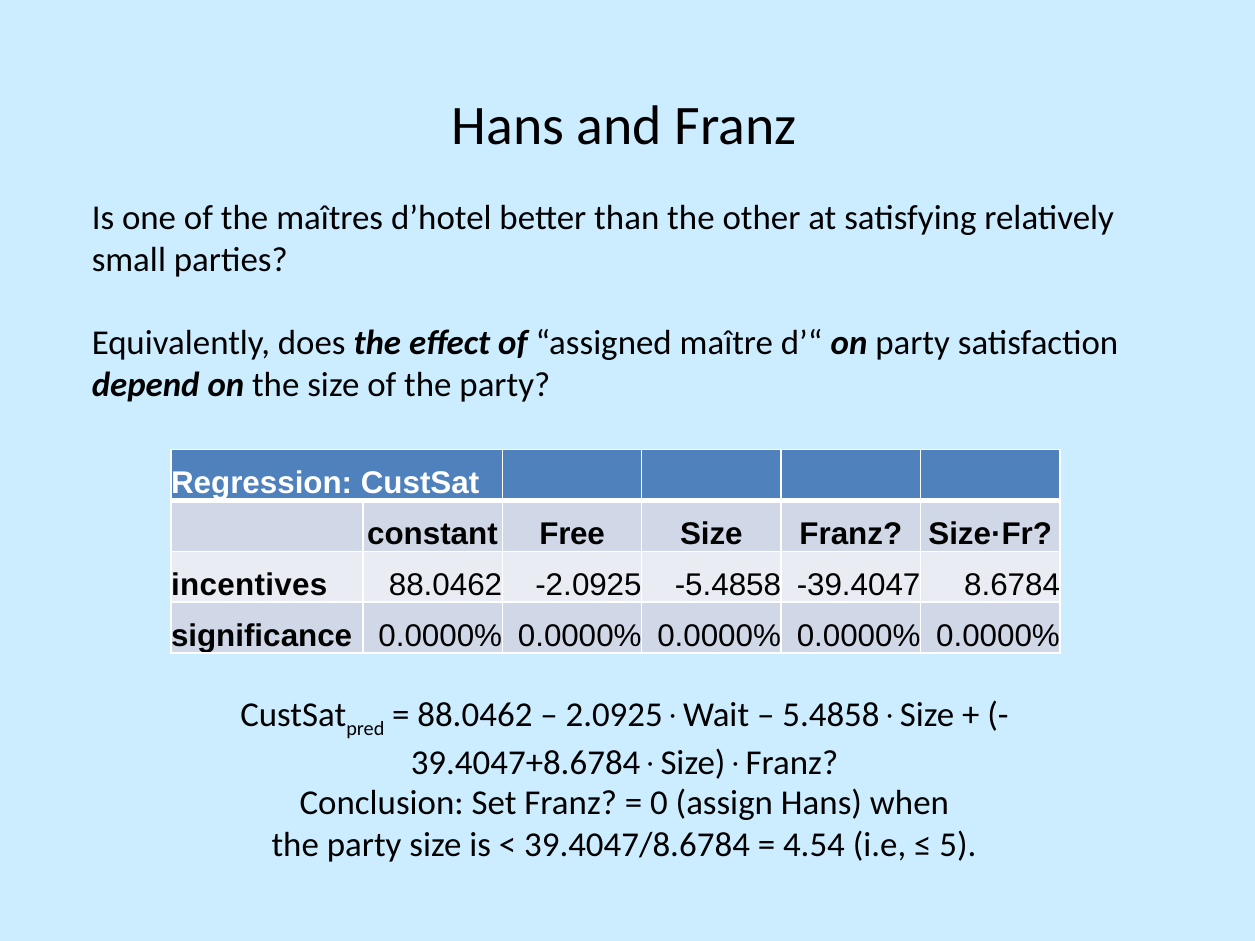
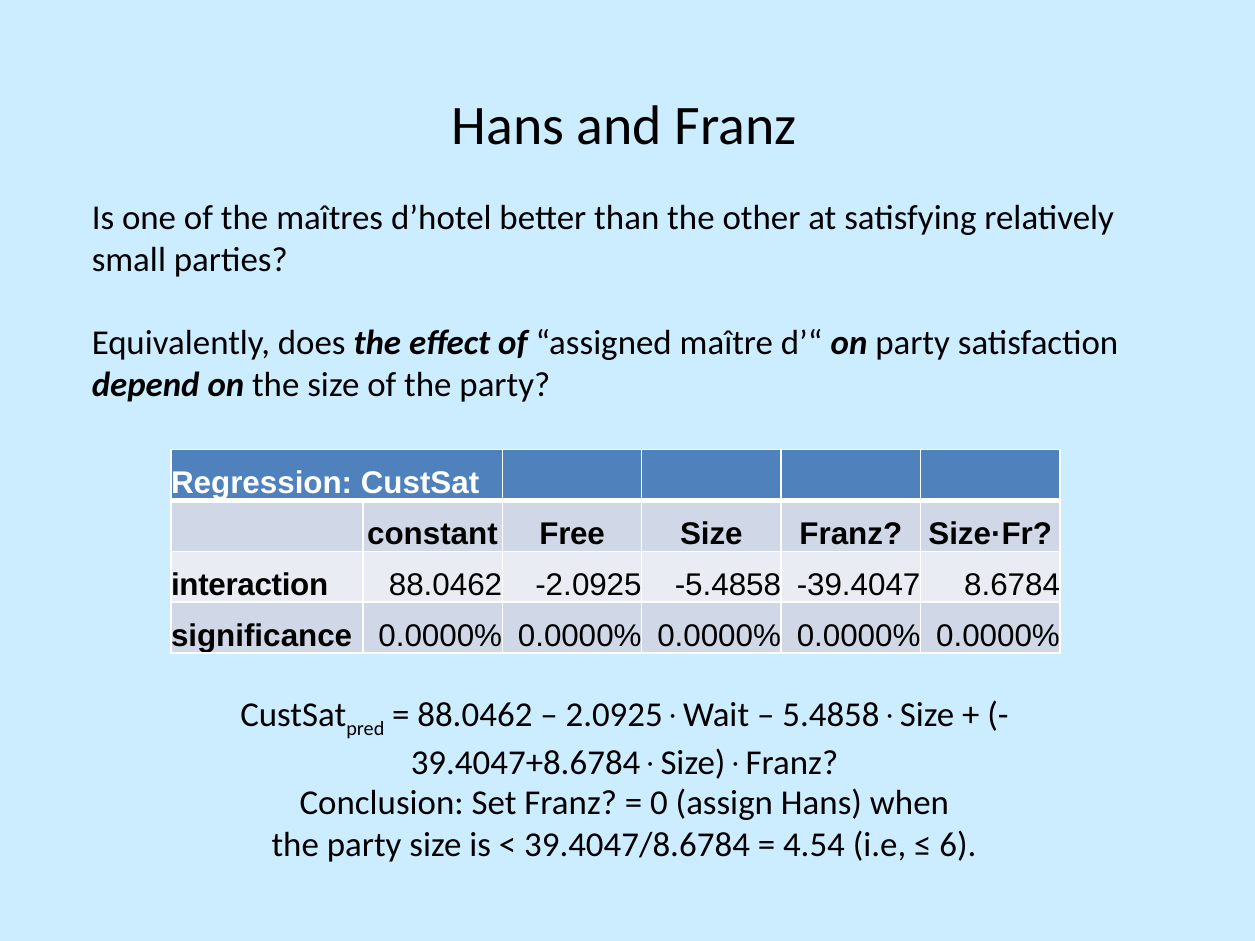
incentives: incentives -> interaction (250, 585)
5: 5 -> 6 (958, 845)
